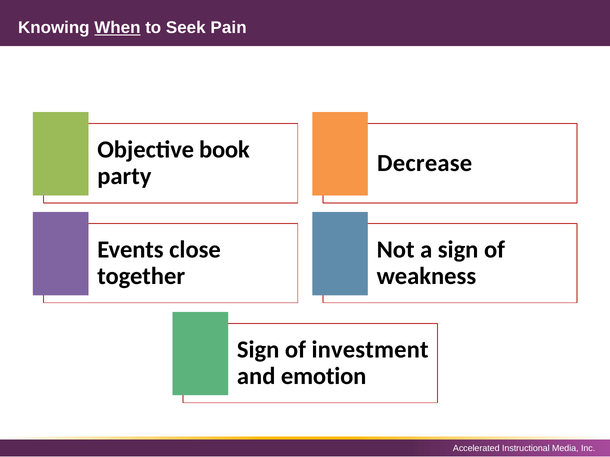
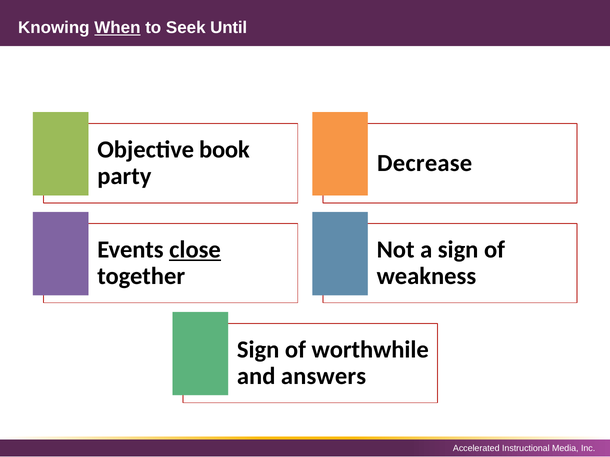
Pain: Pain -> Until (229, 28)
close underline: none -> present (195, 250)
investment: investment -> worthwhile (370, 350)
emotion: emotion -> answers (324, 377)
